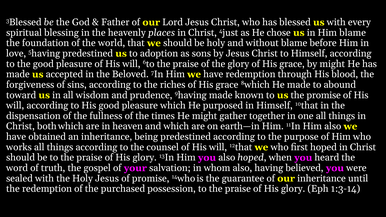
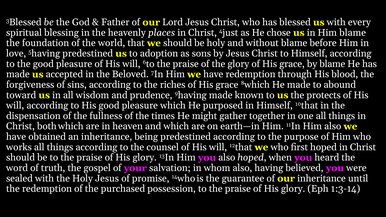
by might: might -> blame (332, 64)
the promise: promise -> protects (324, 95)
